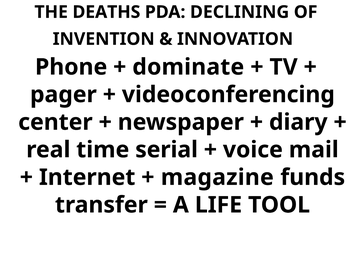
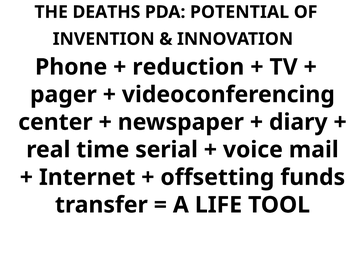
DECLINING: DECLINING -> POTENTIAL (240, 12)
dominate: dominate -> reduction (188, 67)
magazine: magazine -> offsetting (217, 177)
